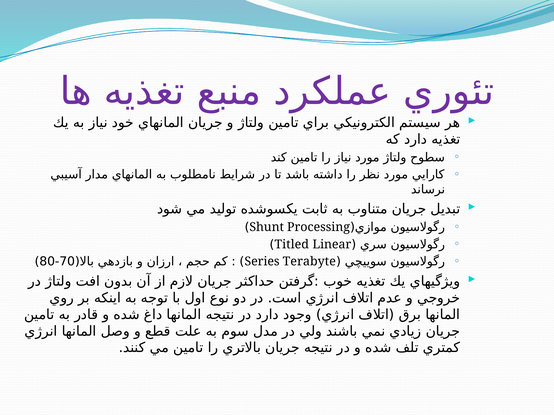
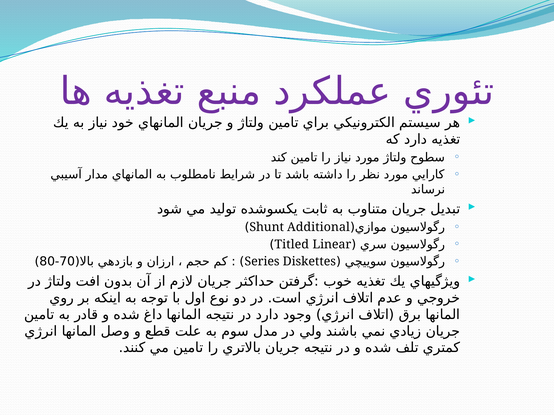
Processing: Processing -> Additional (318, 227)
Terabyte: Terabyte -> Diskettes (309, 262)
